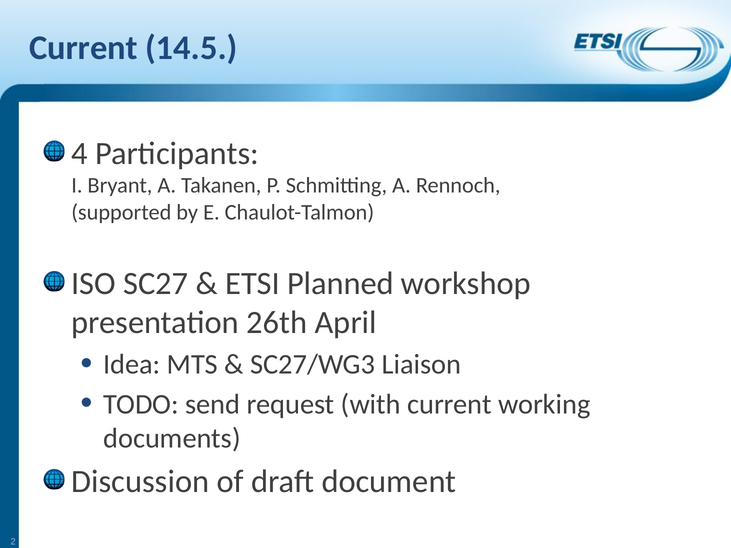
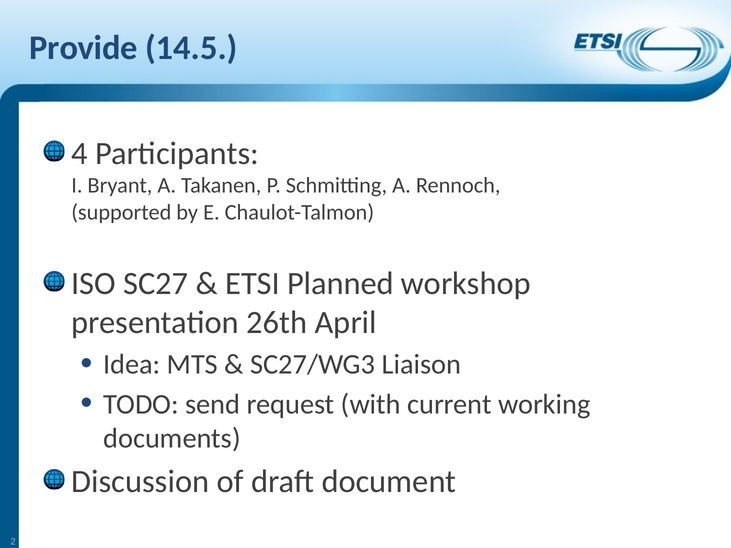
Current: Current -> Provide (84, 48)
